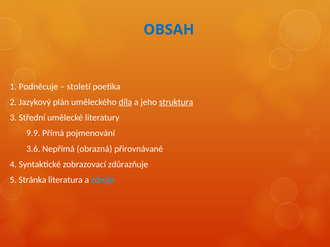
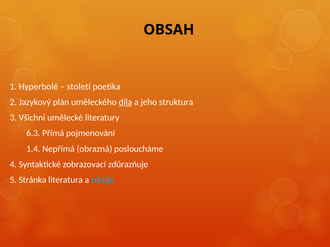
OBSAH colour: blue -> black (169, 30)
Podněcuje: Podněcuje -> Hyperbolé (38, 87)
struktura underline: present -> none (176, 102)
Střední: Střední -> Všichni (32, 118)
9.9: 9.9 -> 6.3 (33, 133)
3.6: 3.6 -> 1.4 (33, 149)
přirovnávané: přirovnávané -> posloucháme (139, 149)
